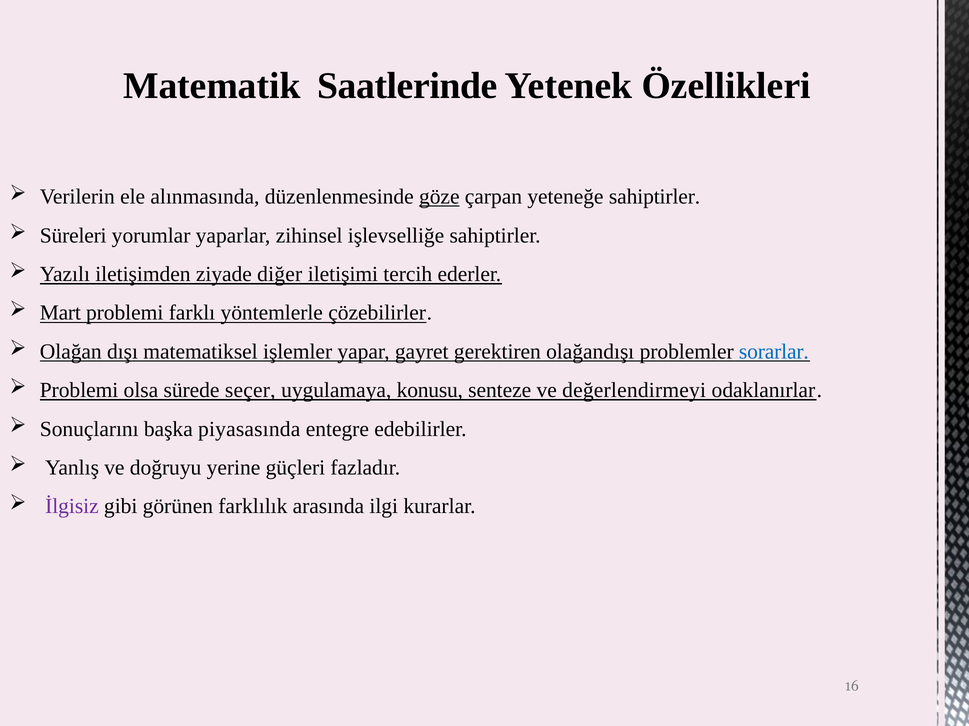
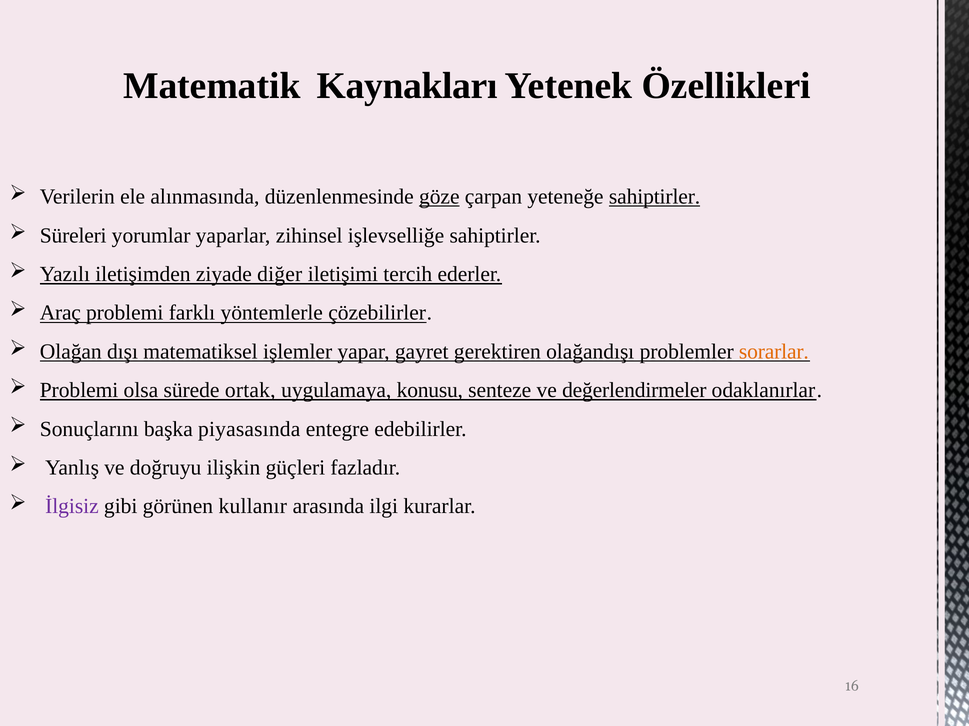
Saatlerinde: Saatlerinde -> Kaynakları (407, 86)
sahiptirler underline: none -> present (655, 197)
Mart: Mart -> Araç (60, 313)
sorarlar colour: blue -> orange (774, 352)
seçer: seçer -> ortak (250, 391)
değerlendirmeyi: değerlendirmeyi -> değerlendirmeler (634, 391)
yerine: yerine -> ilişkin (233, 468)
farklılık: farklılık -> kullanır (253, 507)
